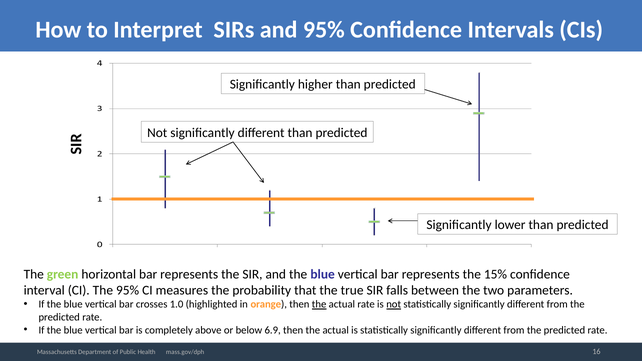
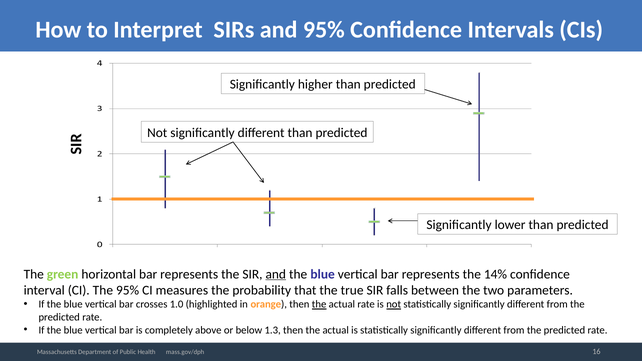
and underline: none -> present (276, 274)
15%: 15% -> 14% (496, 274)
6.9: 6.9 -> 1.3 (273, 330)
